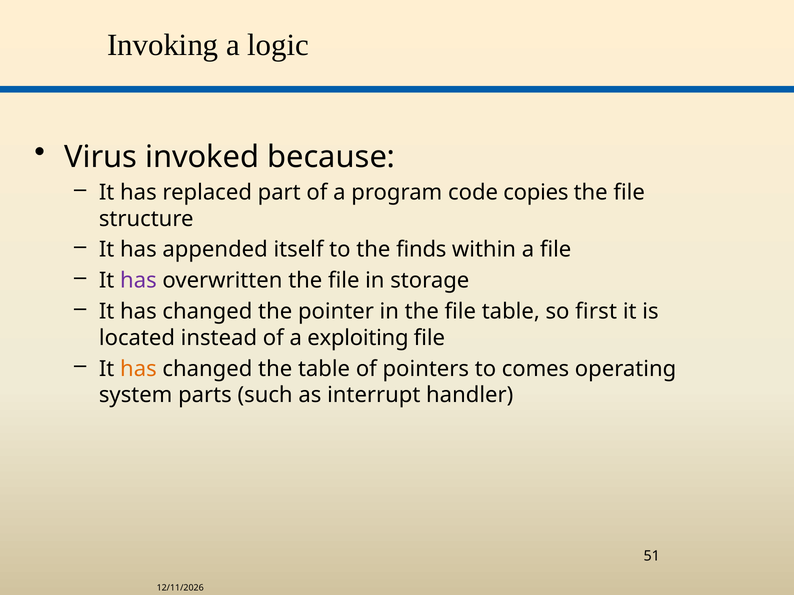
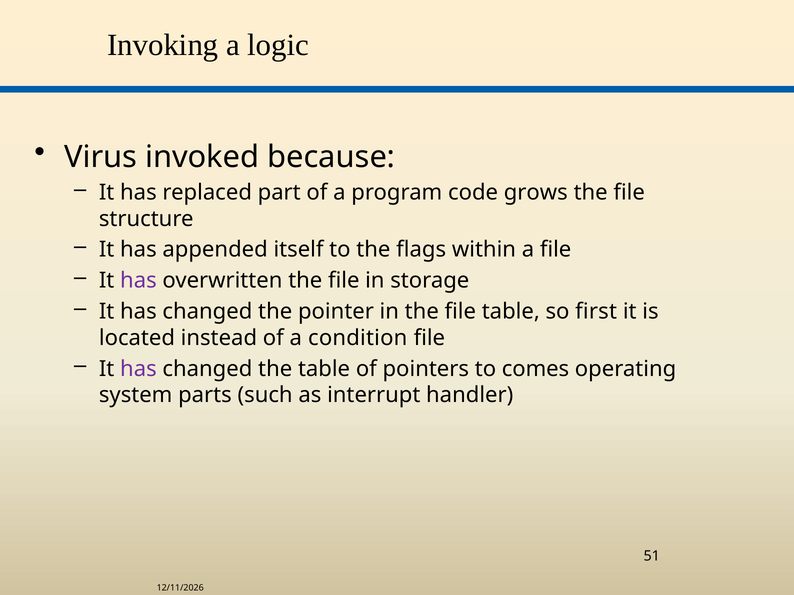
copies: copies -> grows (536, 193)
finds: finds -> flags (421, 250)
exploiting: exploiting -> condition (358, 338)
has colour: orange -> purple (138, 369)
